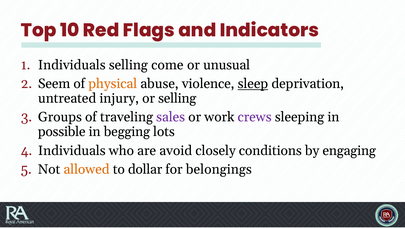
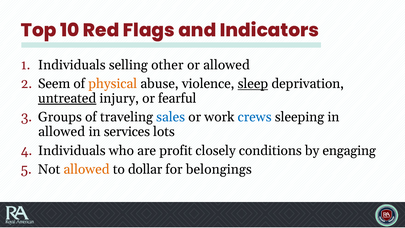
come: come -> other (167, 65)
or unusual: unusual -> allowed (226, 65)
untreated underline: none -> present (67, 98)
or selling: selling -> fearful (177, 98)
sales colour: purple -> blue (171, 117)
crews colour: purple -> blue (255, 117)
possible: possible -> allowed (62, 132)
begging: begging -> services (127, 132)
avoid: avoid -> profit (176, 151)
